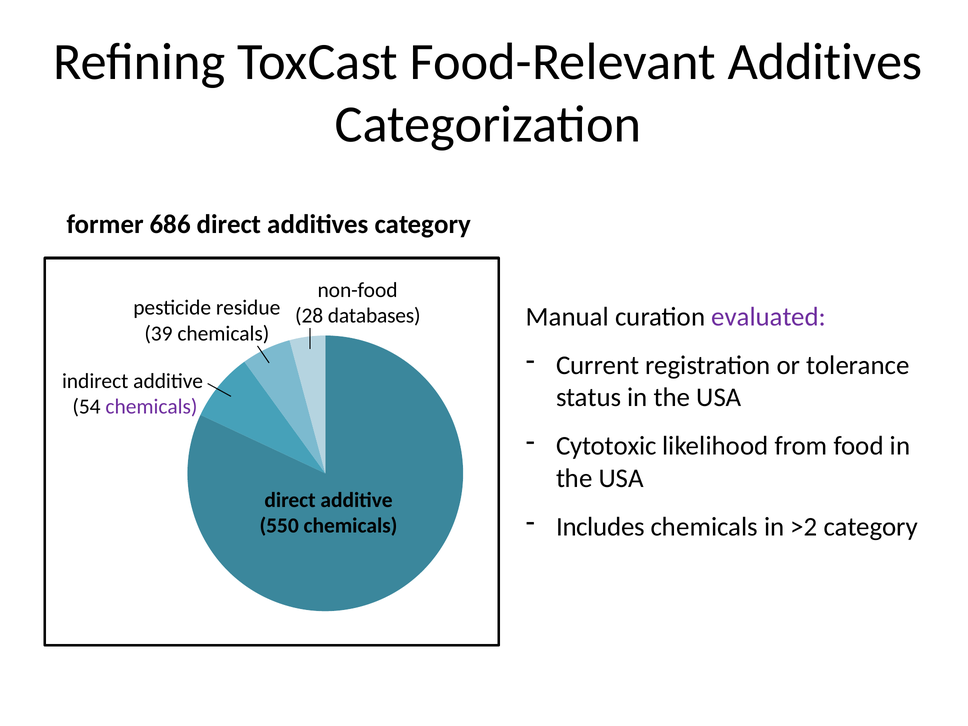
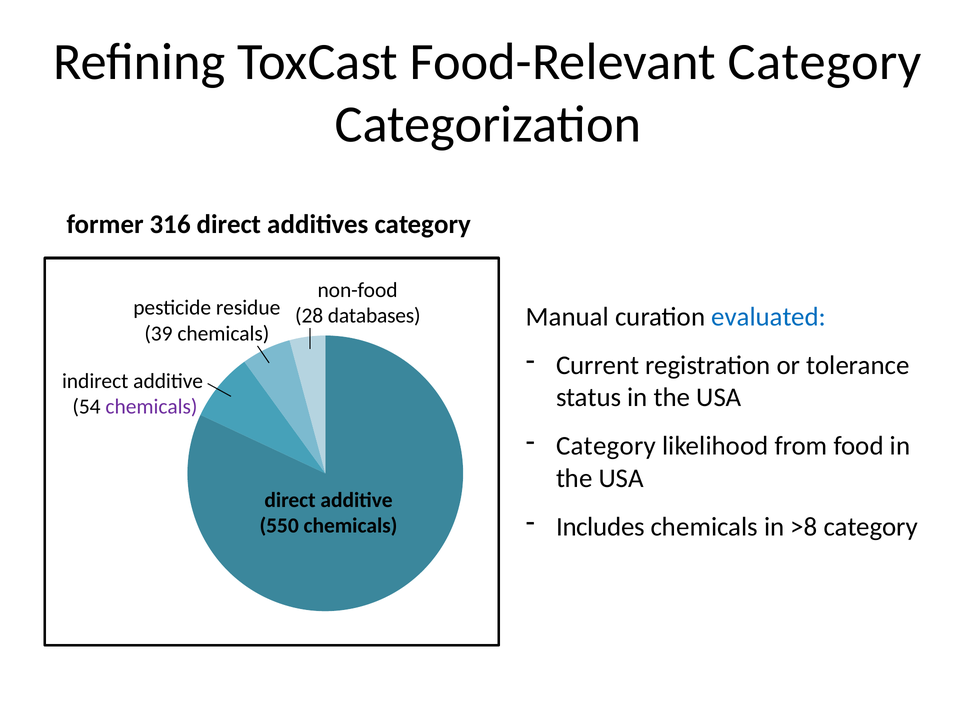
Food-Relevant Additives: Additives -> Category (825, 62)
686: 686 -> 316 (170, 224)
evaluated colour: purple -> blue (769, 317)
Cytotoxic: Cytotoxic -> Category (606, 446)
>2: >2 -> >8 (804, 527)
